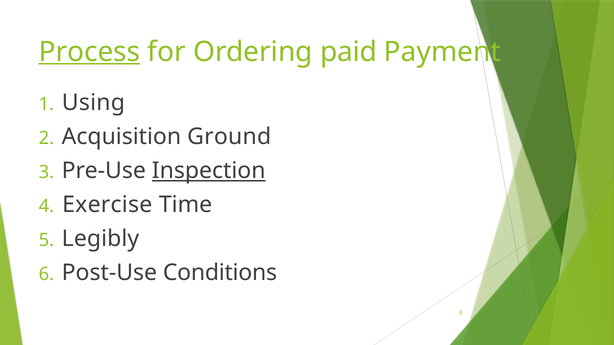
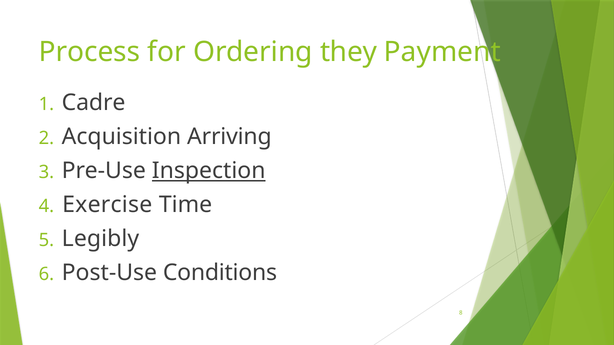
Process underline: present -> none (89, 52)
paid: paid -> they (349, 52)
Using: Using -> Cadre (94, 103)
Ground: Ground -> Arriving (229, 137)
